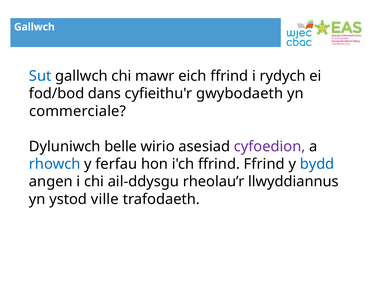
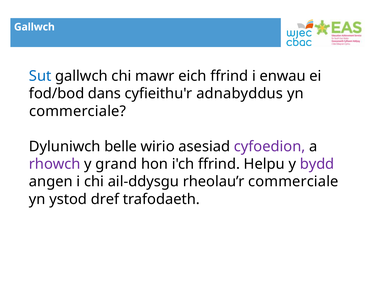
rydych: rydych -> enwau (283, 76)
gwybodaeth: gwybodaeth -> adnabyddus (240, 94)
rhowch colour: blue -> purple (55, 164)
ferfau: ferfau -> grand (116, 164)
ffrind Ffrind: Ffrind -> Helpu (264, 164)
bydd colour: blue -> purple (317, 164)
rheolau’r llwyddiannus: llwyddiannus -> commerciale (293, 182)
ville: ville -> dref (105, 200)
